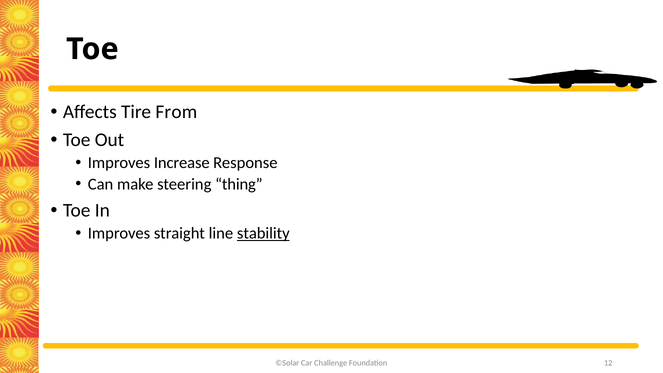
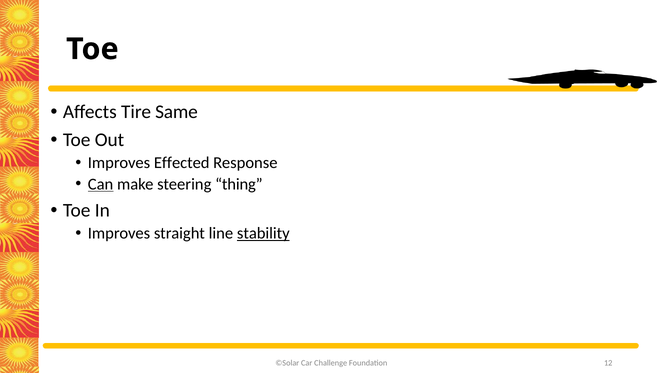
From: From -> Same (176, 112)
Increase: Increase -> Effected (182, 163)
Can underline: none -> present (101, 184)
